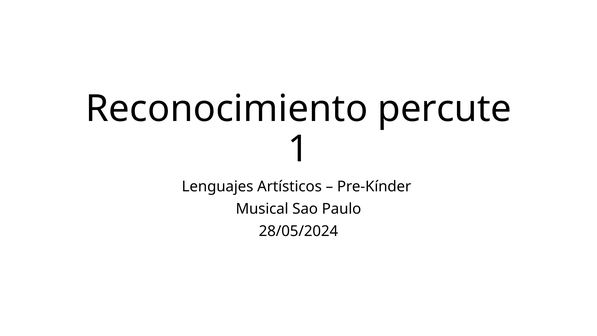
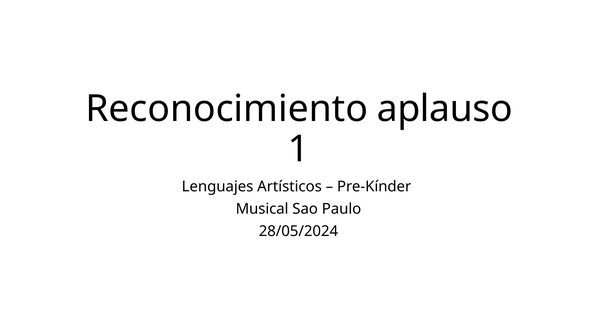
percute: percute -> aplauso (445, 109)
